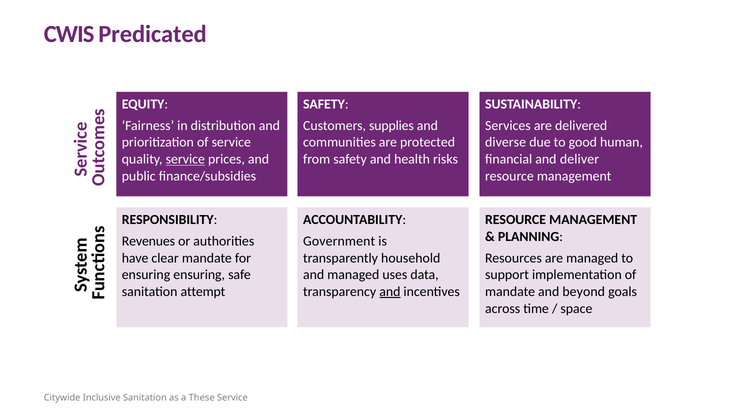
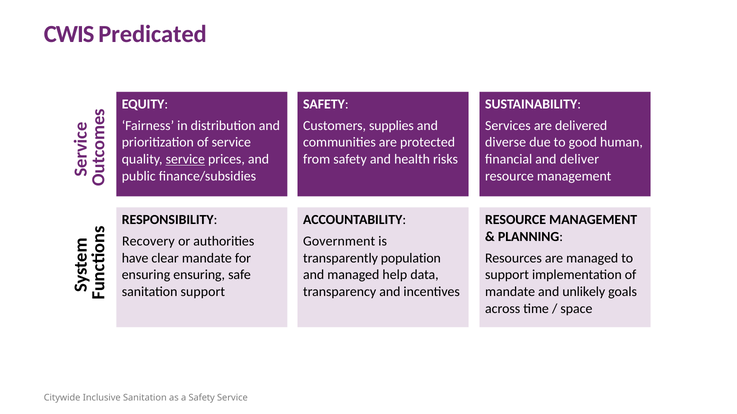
Revenues: Revenues -> Recovery (148, 241)
household: household -> population (411, 258)
uses: uses -> help (395, 275)
sanitation attempt: attempt -> support (203, 292)
and underline: present -> none (390, 292)
beyond: beyond -> unlikely (584, 292)
These: These -> Safety (202, 398)
